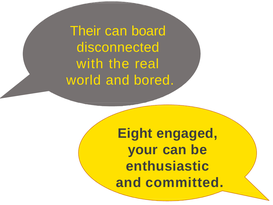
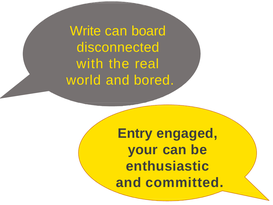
Their: Their -> Write (86, 31)
Eight: Eight -> Entry (135, 133)
